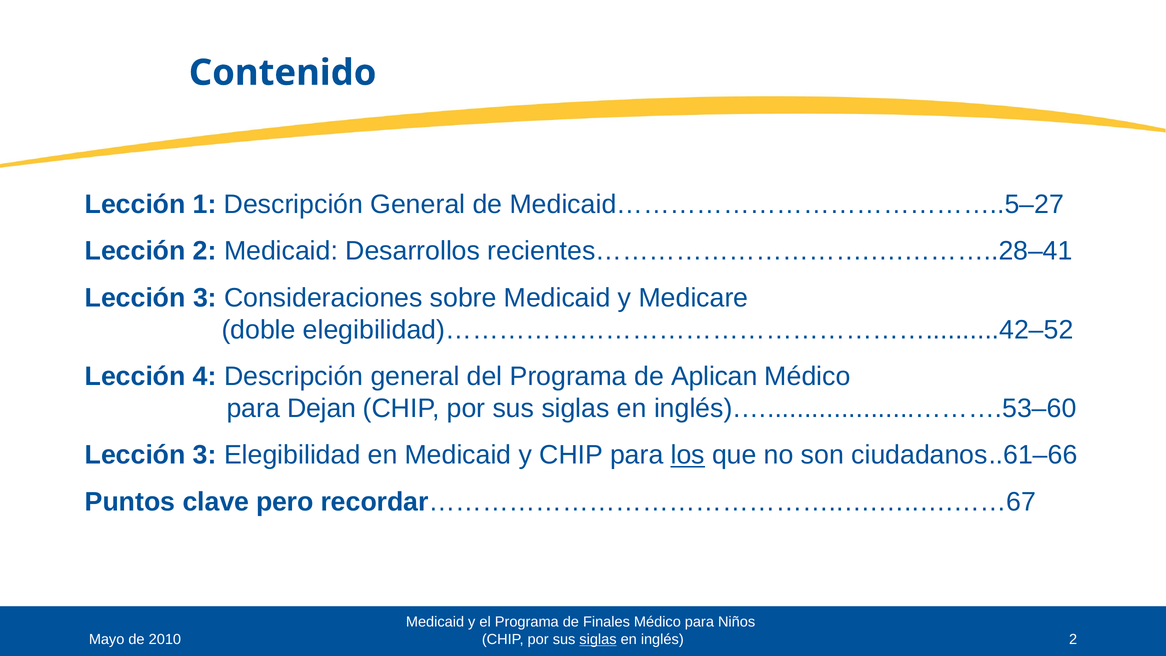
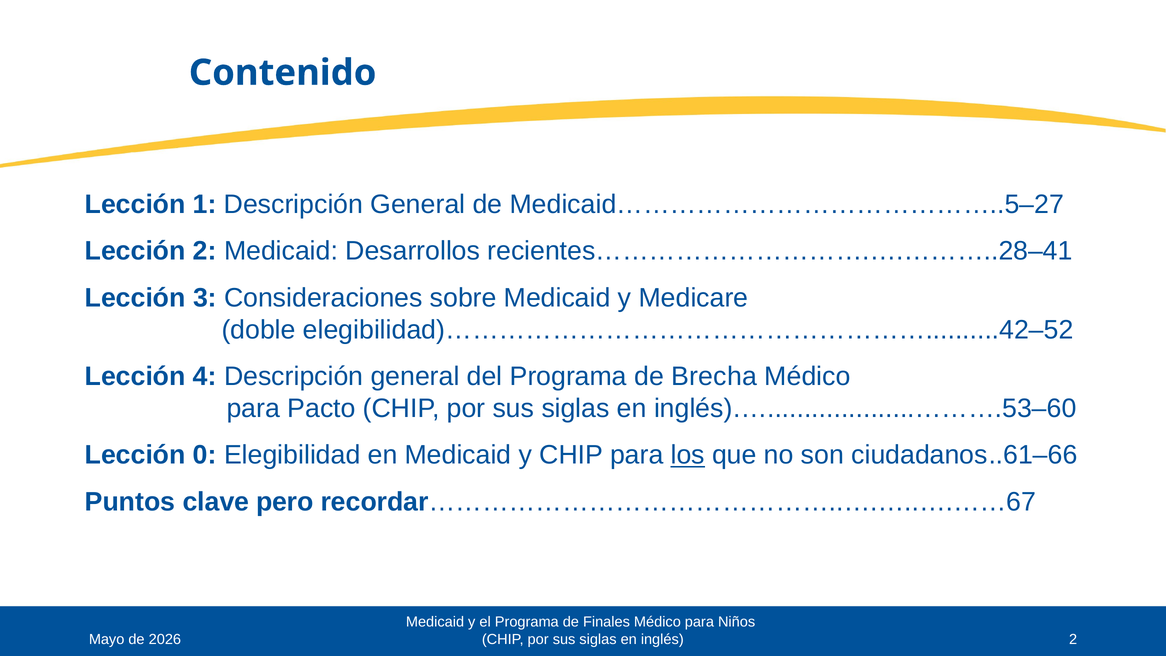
Aplican: Aplican -> Brecha (714, 376)
Dejan: Dejan -> Pacto (321, 408)
3: 3 -> 0 (205, 455)
2010: 2010 -> 2026 (165, 639)
siglas underline: present -> none (598, 639)
